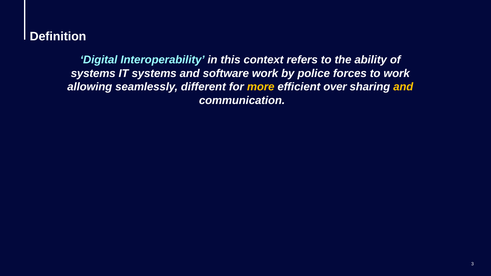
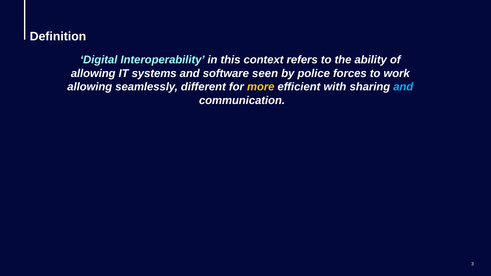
systems: systems -> allowing (93, 73)
software work: work -> seen (265, 73)
over: over -> with (335, 87)
and colour: yellow -> light blue (403, 87)
